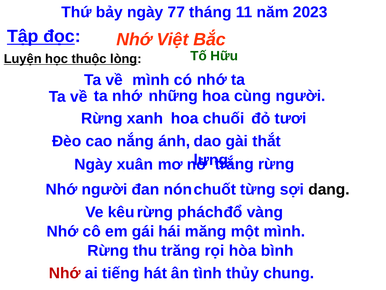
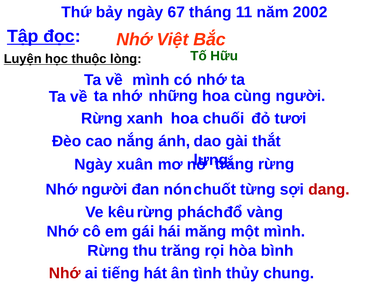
77: 77 -> 67 (176, 12)
2023: 2023 -> 2002 (310, 12)
dang colour: black -> red (329, 189)
